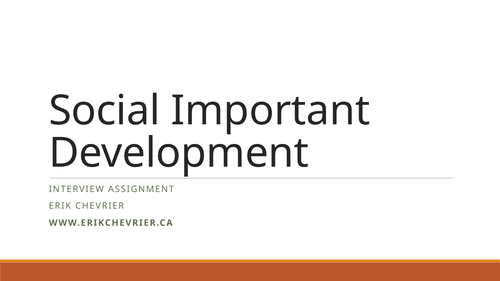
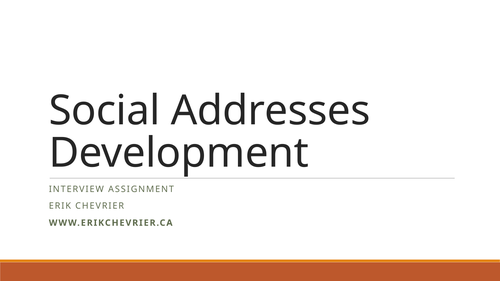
Important: Important -> Addresses (271, 111)
